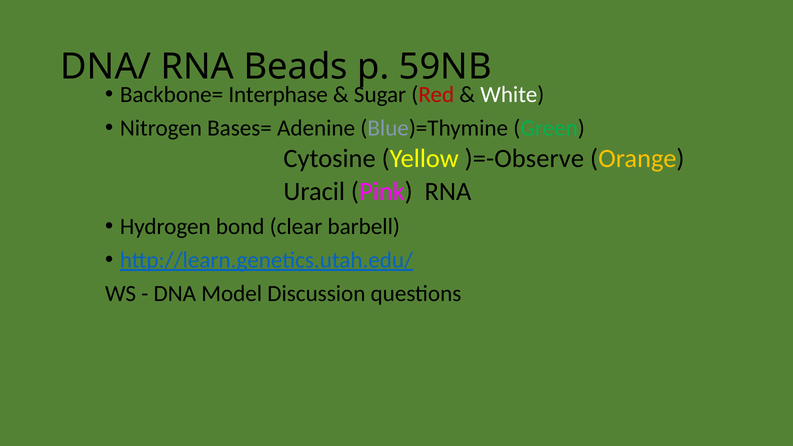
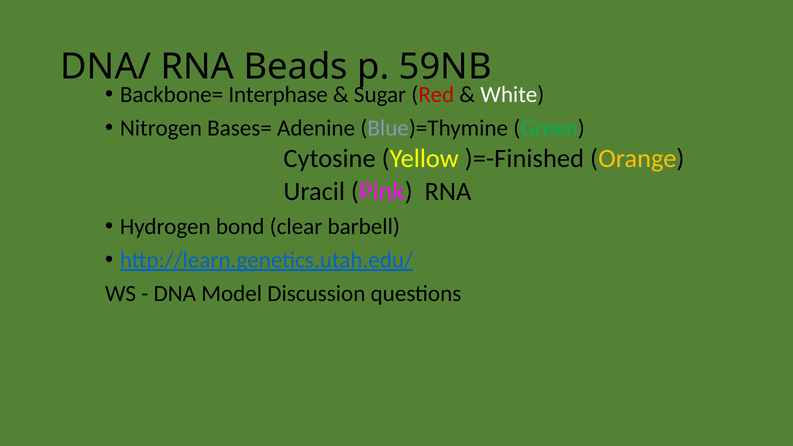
)=-Observe: )=-Observe -> )=-Finished (524, 159)
